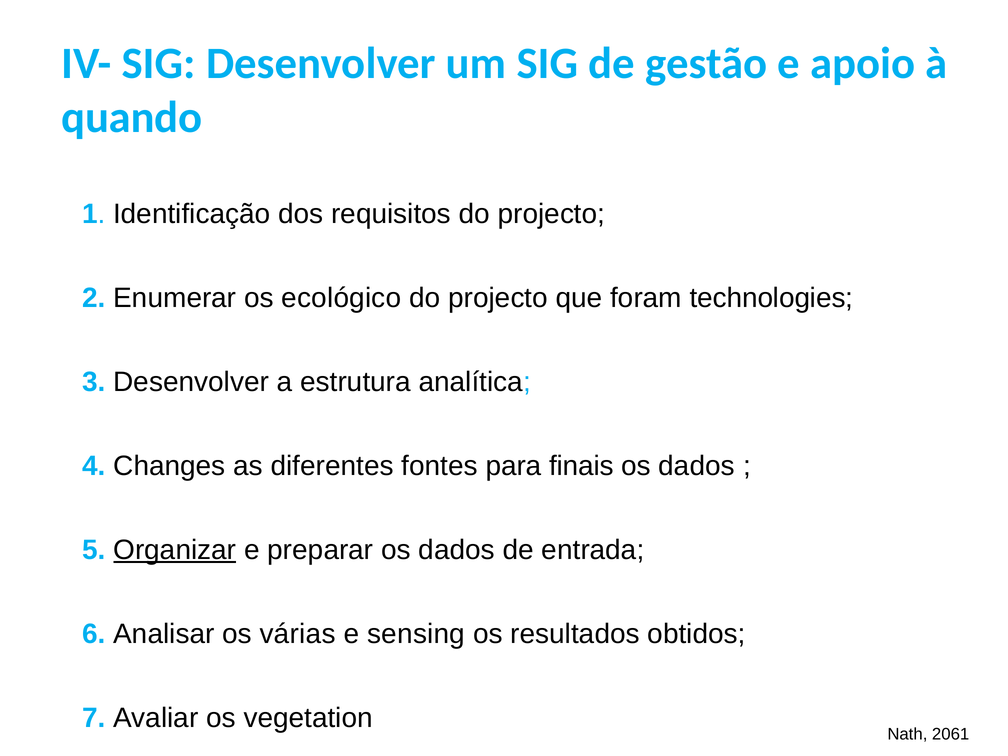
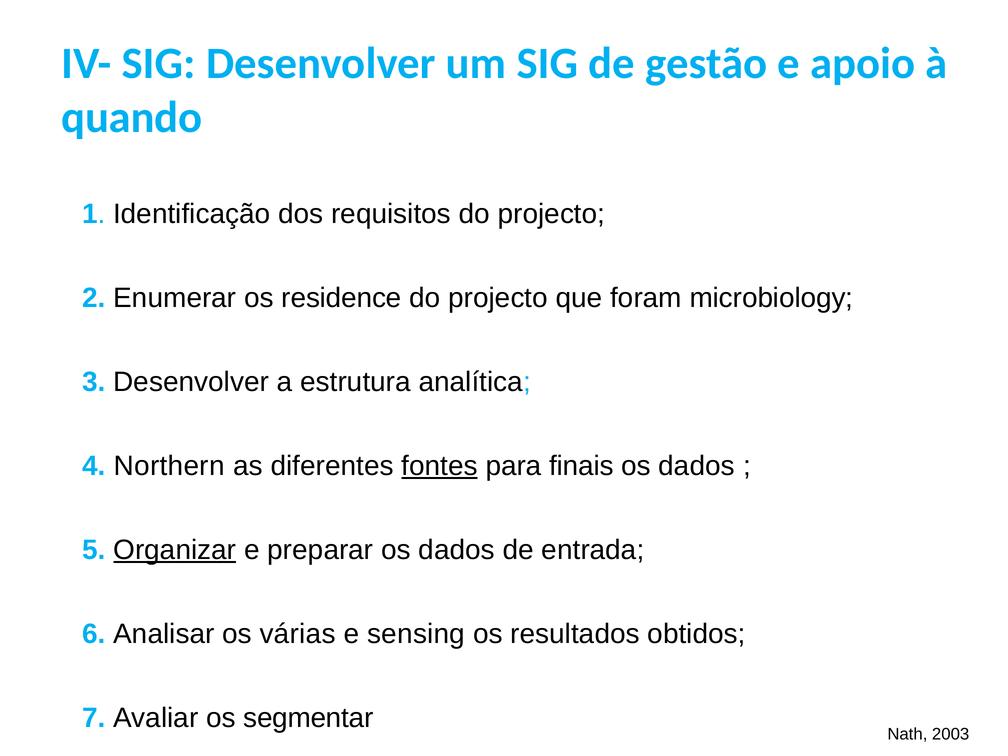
ecológico: ecológico -> residence (342, 298)
technologies: technologies -> microbiology (771, 298)
Changes: Changes -> Northern (169, 466)
fontes underline: none -> present (440, 466)
vegetation: vegetation -> segmentar (308, 718)
2061: 2061 -> 2003 (951, 734)
